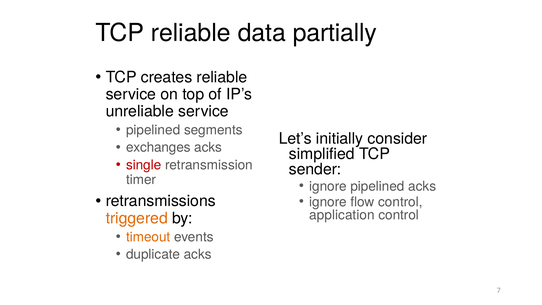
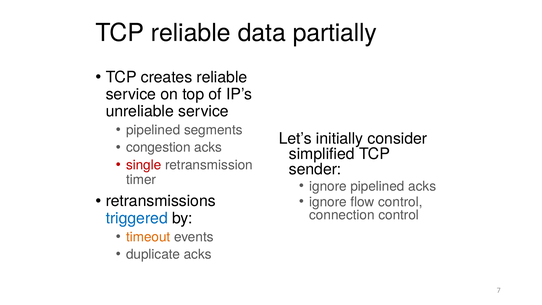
exchanges: exchanges -> congestion (158, 147)
application: application -> connection (342, 215)
triggered colour: orange -> blue (137, 218)
